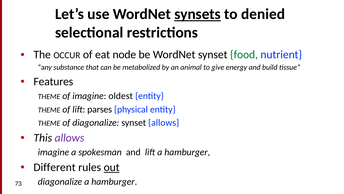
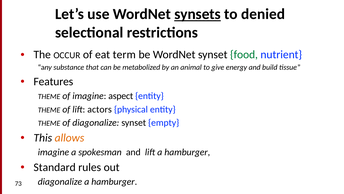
node: node -> term (124, 55)
oldest: oldest -> aspect (121, 96)
parses: parses -> actors (100, 109)
synset allows: allows -> empty (164, 122)
allows colour: purple -> orange (69, 137)
Different: Different -> Standard (55, 167)
out underline: present -> none (112, 167)
